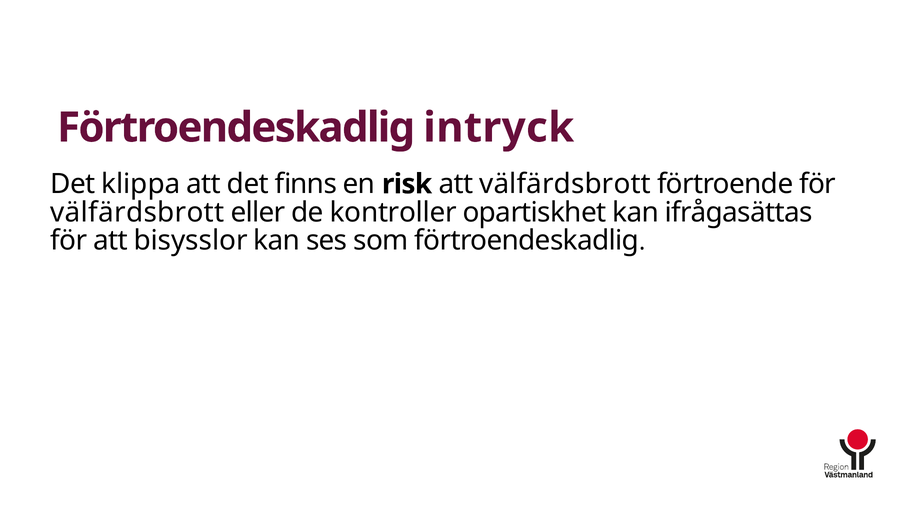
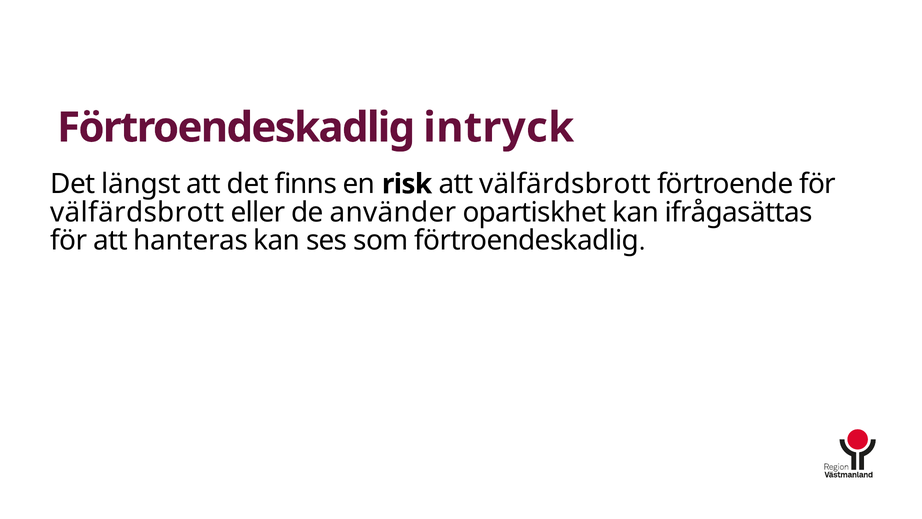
klippa: klippa -> längst (141, 184)
kontroller: kontroller -> använder (393, 212)
bisysslor: bisysslor -> hanteras (191, 240)
